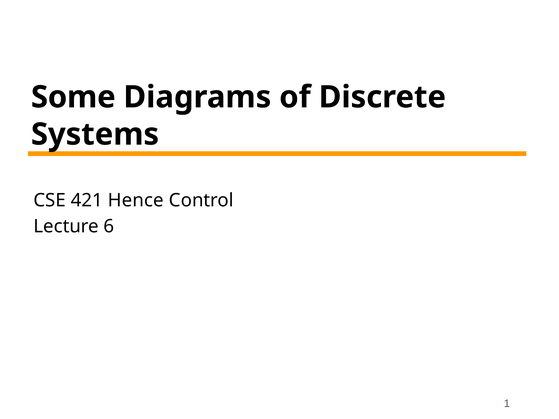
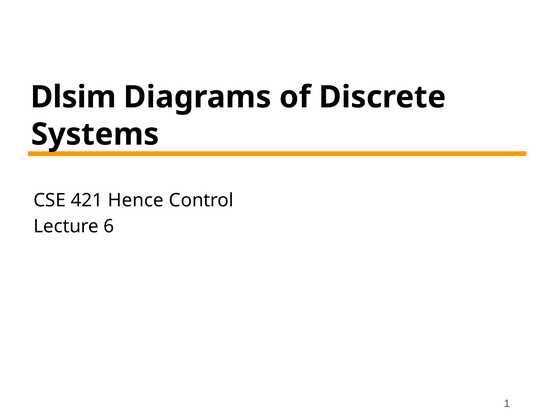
Some: Some -> Dlsim (73, 97)
